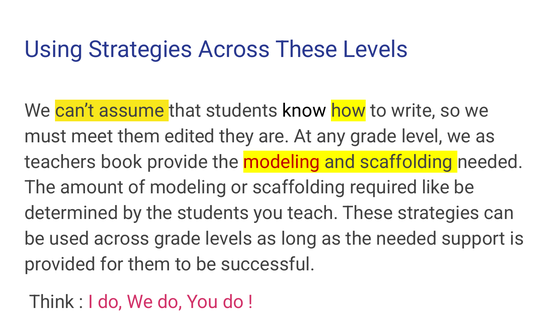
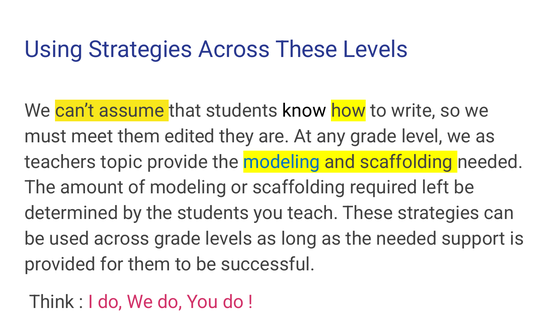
book: book -> topic (122, 162)
modeling colour: red -> blue (282, 162)
like: like -> left (436, 187)
